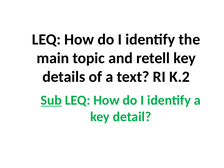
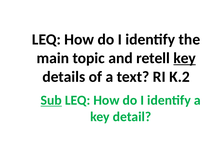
key underline: none -> present (185, 58)
